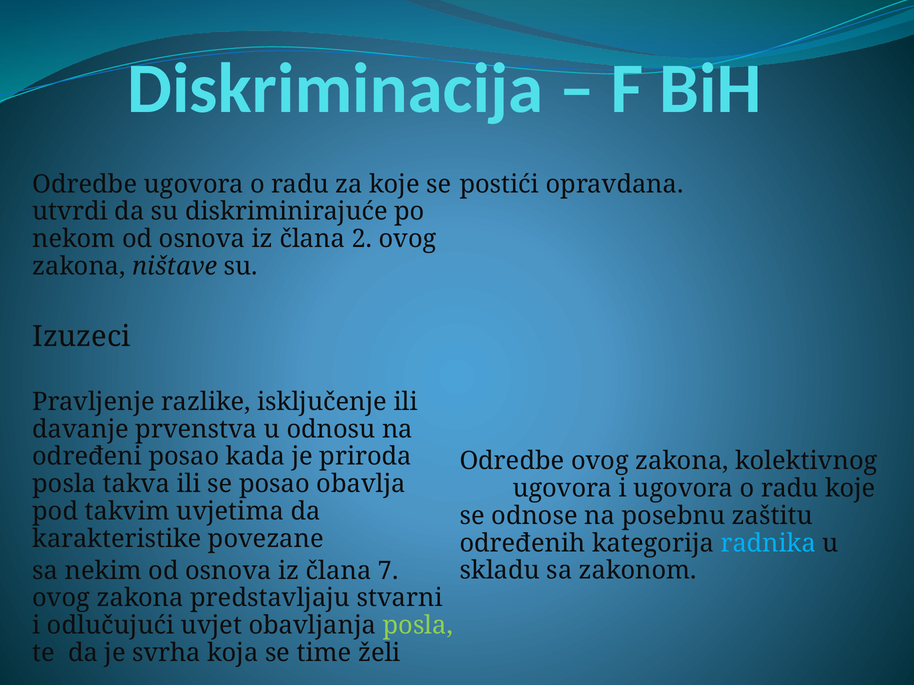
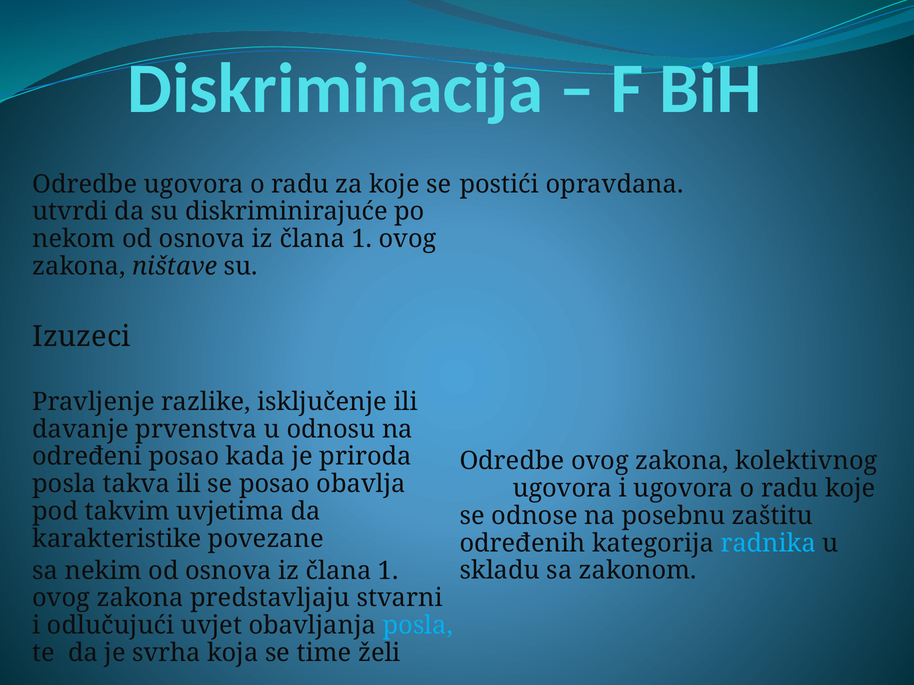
2: 2 -> 1 (362, 239)
7: 7 -> 1 (388, 571)
posla colour: light green -> light blue (418, 626)
